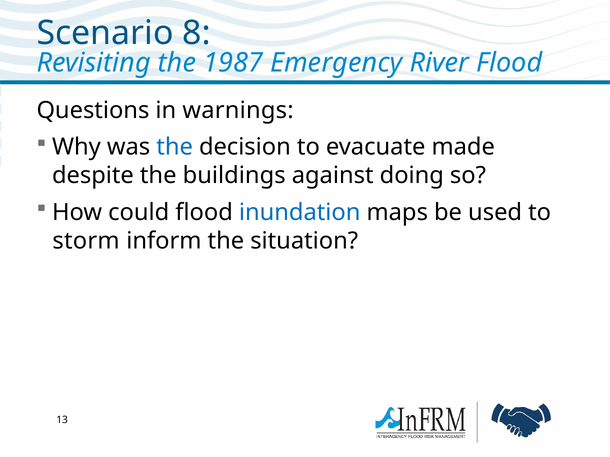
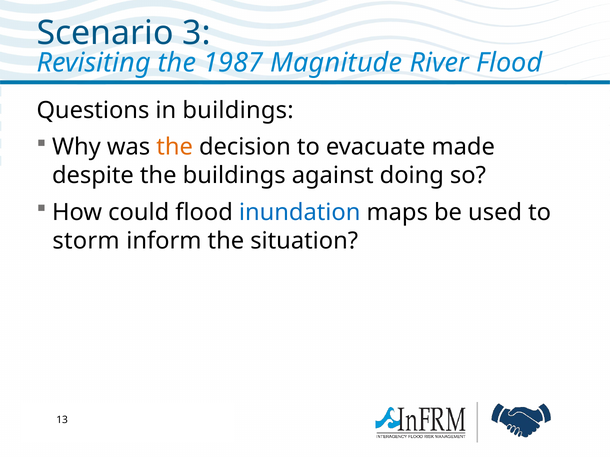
8: 8 -> 3 (197, 33)
Emergency: Emergency -> Magnitude (336, 63)
in warnings: warnings -> buildings (238, 110)
the colour: blue -> orange (175, 147)
